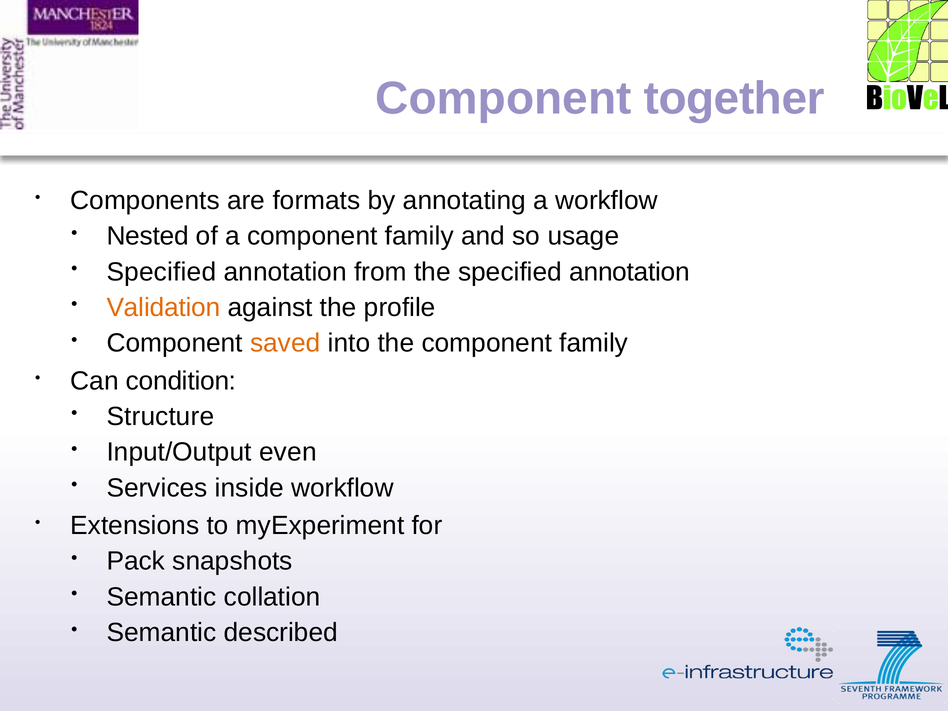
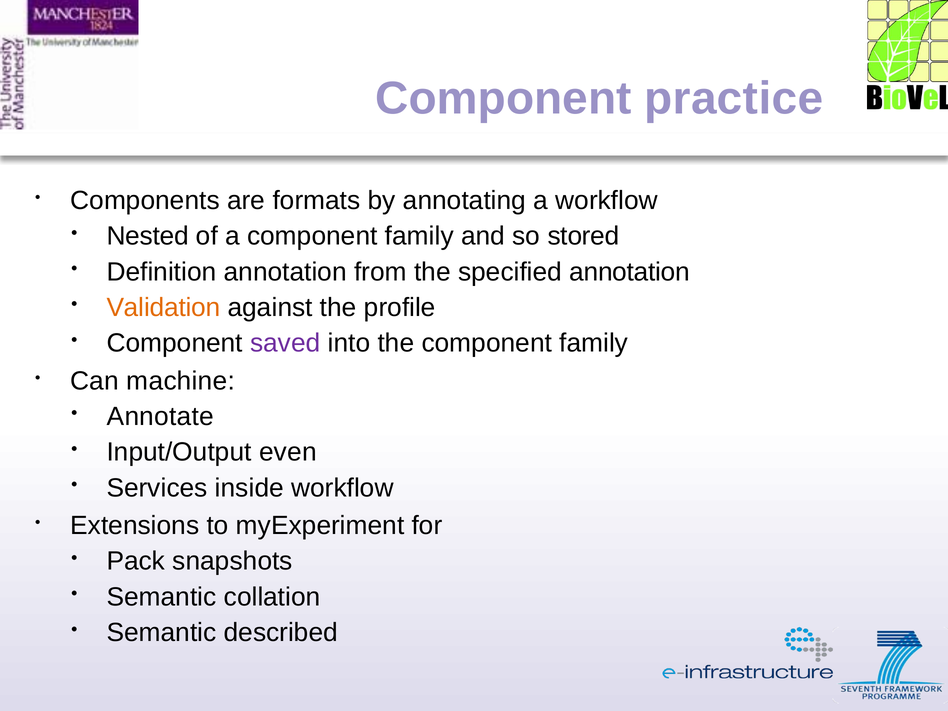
together: together -> practice (734, 99)
usage: usage -> stored (584, 236)
Specified: Specified -> Definition (161, 272)
saved colour: orange -> purple (285, 343)
condition: condition -> machine (181, 381)
Structure: Structure -> Annotate (160, 417)
